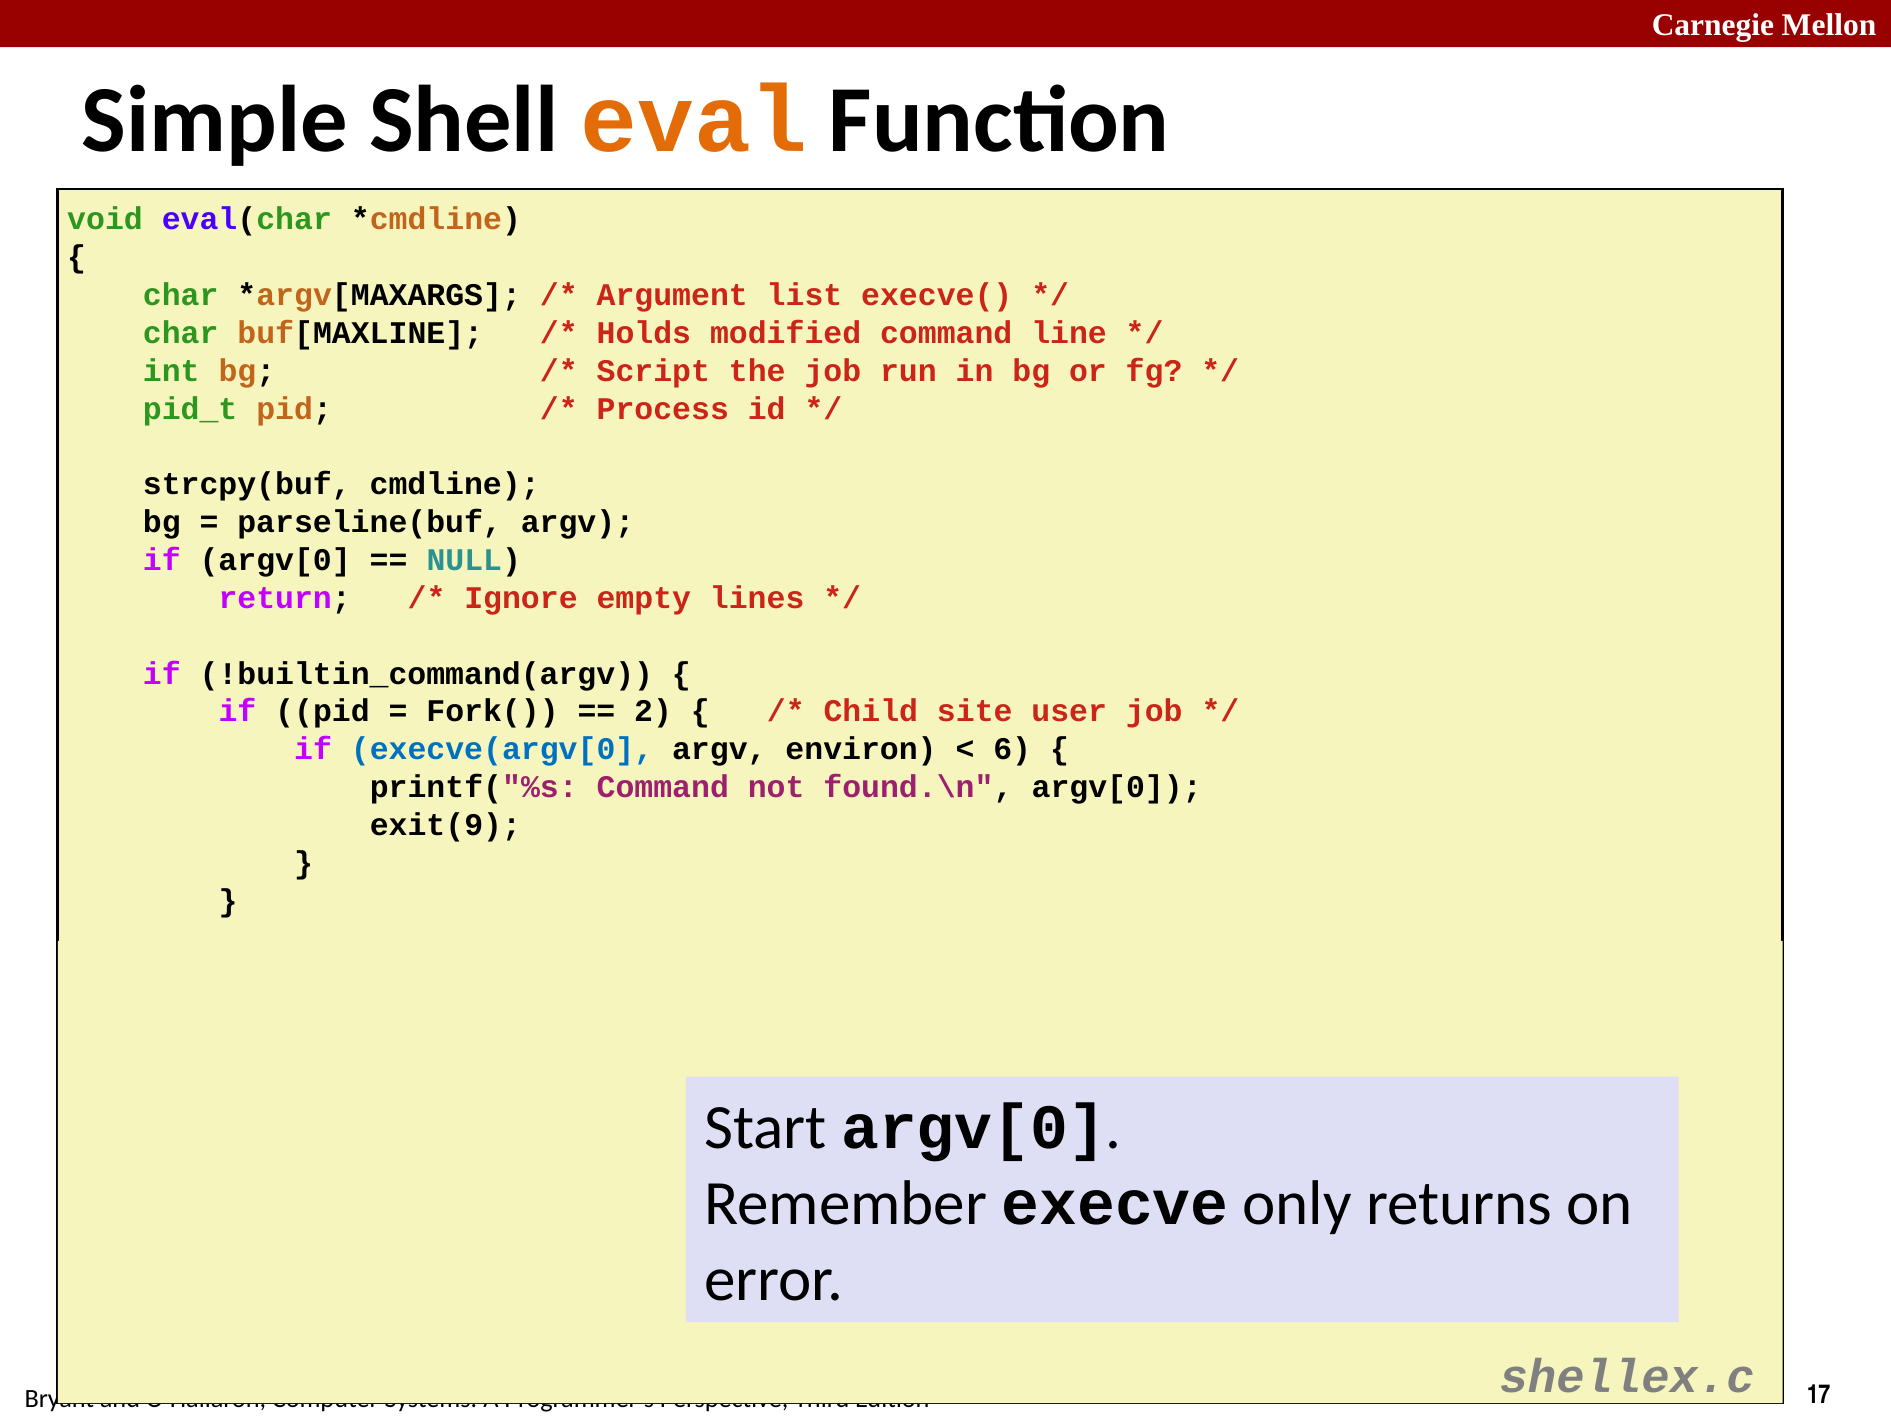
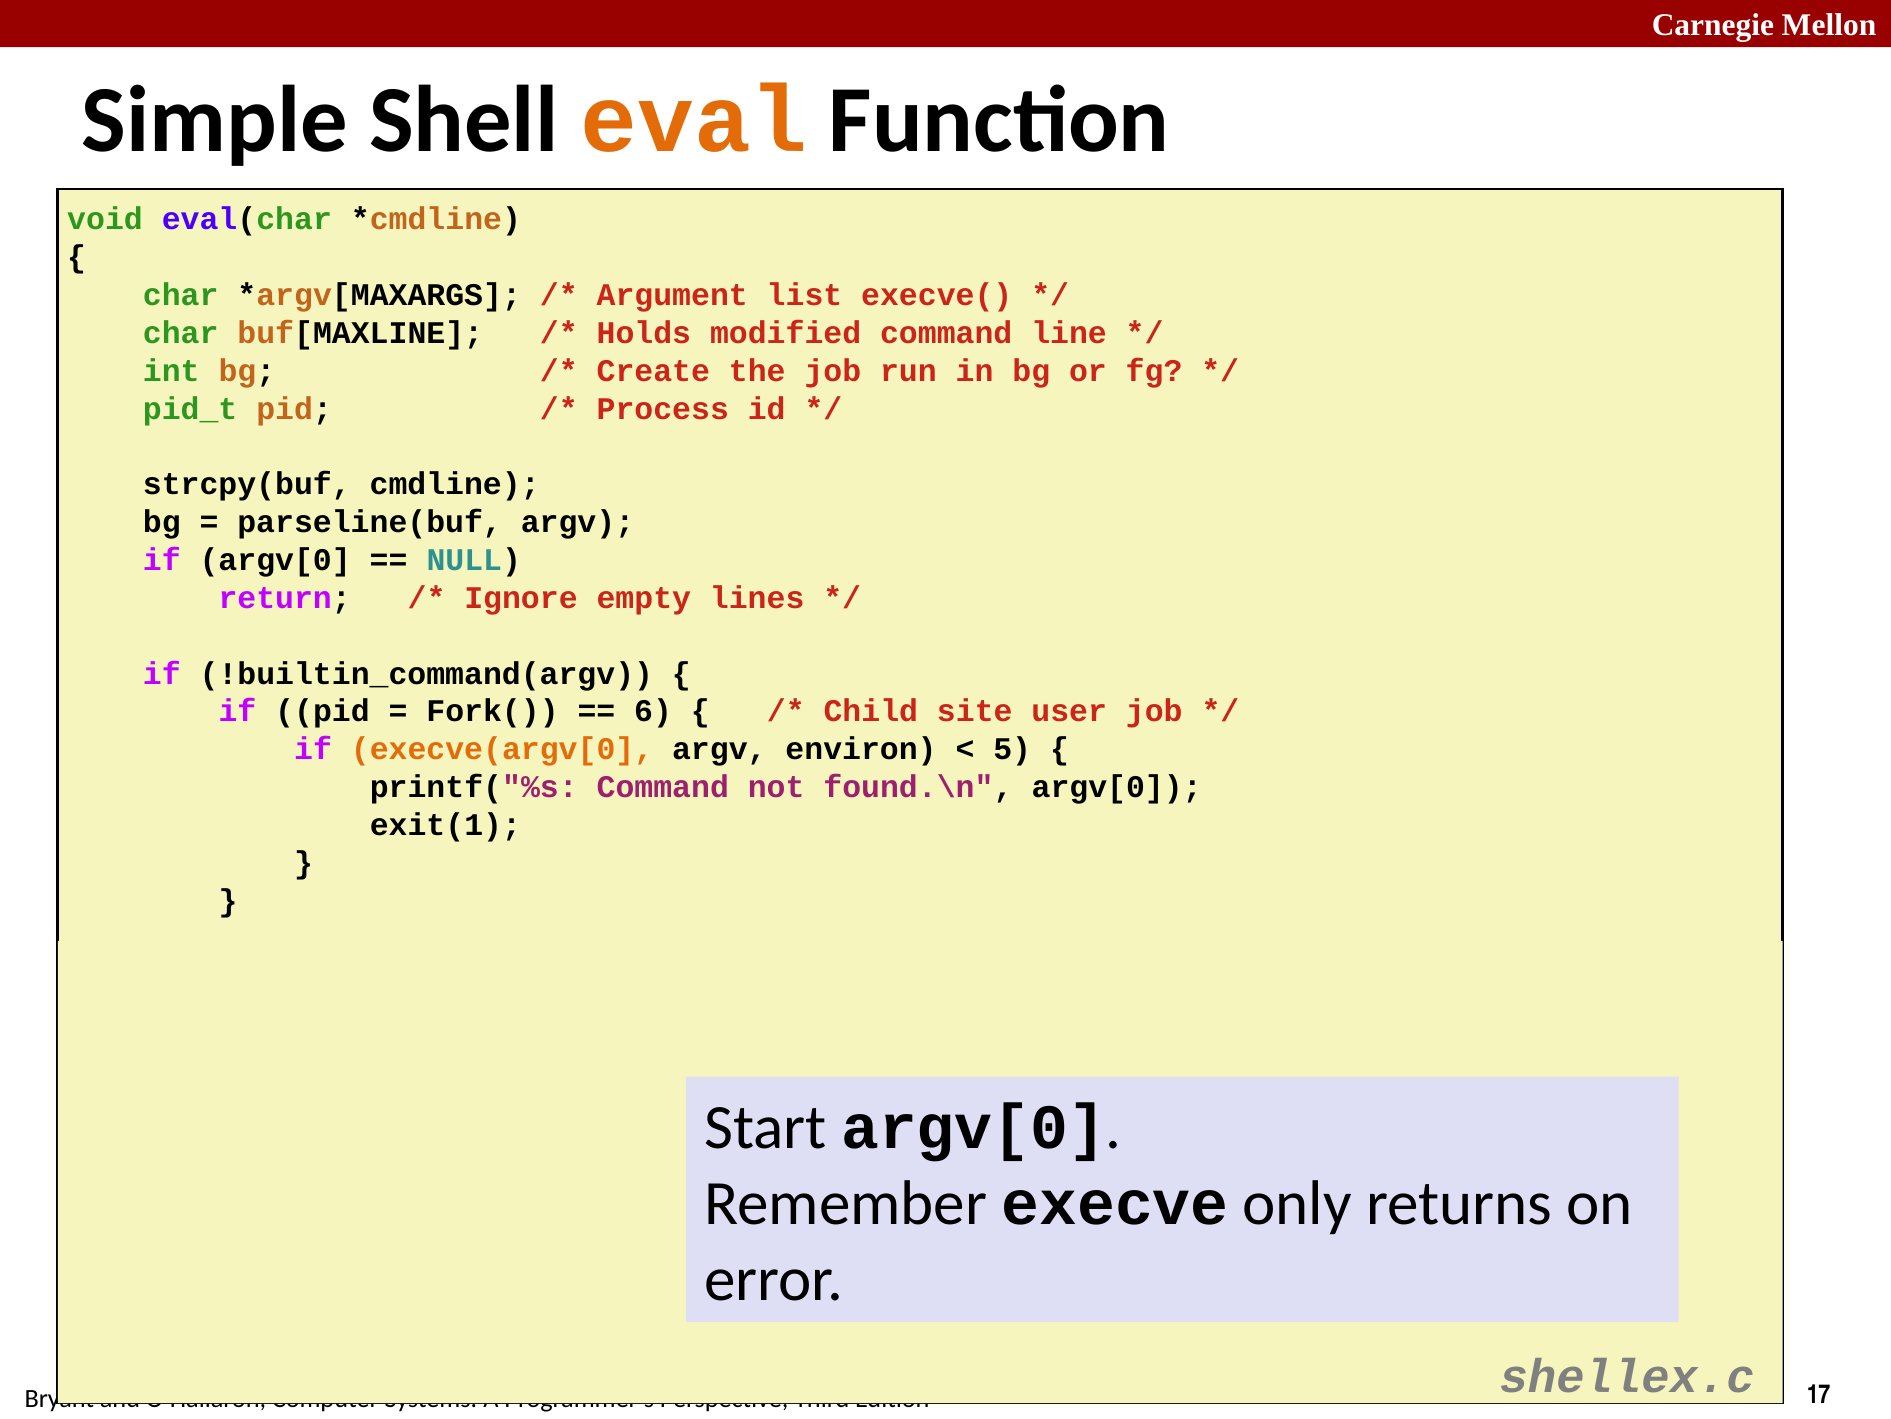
Script: Script -> Create (653, 371)
2: 2 -> 6 (653, 711)
execve(argv[0 colour: blue -> orange (502, 749)
6: 6 -> 5 (1012, 749)
exit(9: exit(9 -> exit(1 (445, 825)
